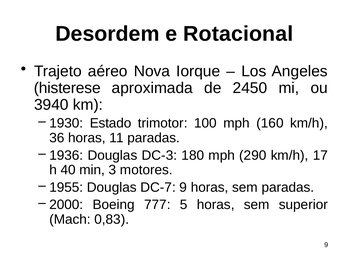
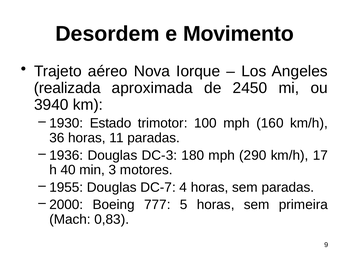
Rotacional: Rotacional -> Movimento (238, 34)
histerese: histerese -> realizada (67, 88)
DC-7 9: 9 -> 4 (183, 187)
superior: superior -> primeira (303, 205)
